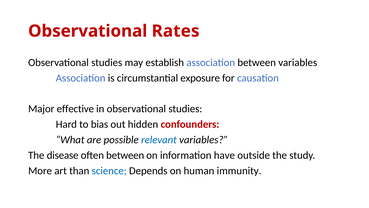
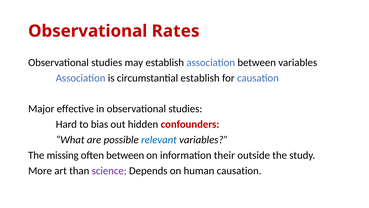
circumstantial exposure: exposure -> establish (200, 78)
disease: disease -> missing (63, 155)
have: have -> their (224, 155)
science colour: blue -> purple (109, 171)
human immunity: immunity -> causation (239, 171)
